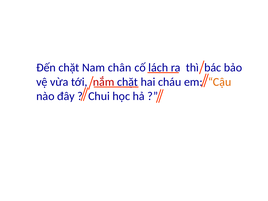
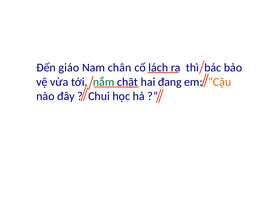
Đến chặt: chặt -> giáo (69, 68)
nắm colour: red -> green (104, 82)
cháu: cháu -> đang (170, 82)
